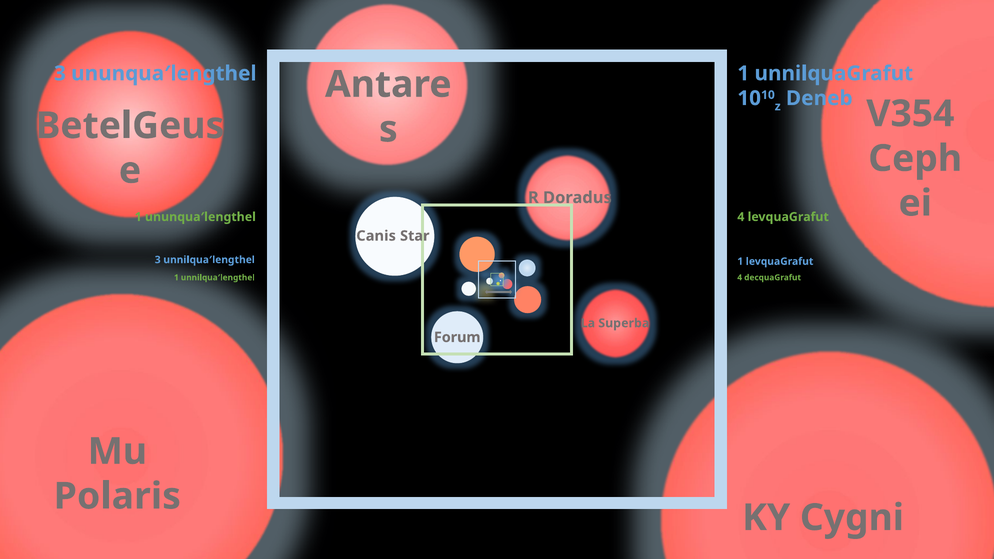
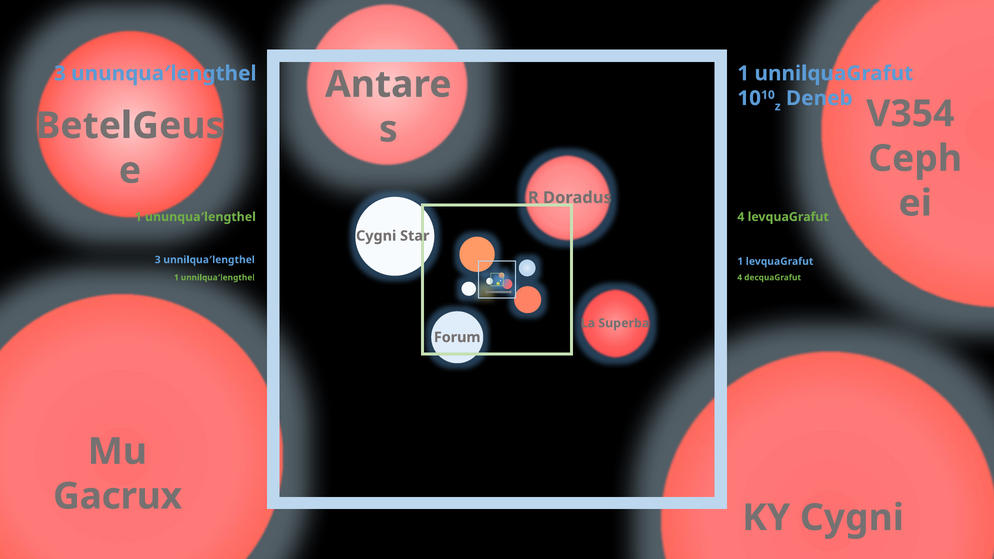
Canis: Canis -> Cygni (376, 236)
Polaris: Polaris -> Gacrux (118, 496)
